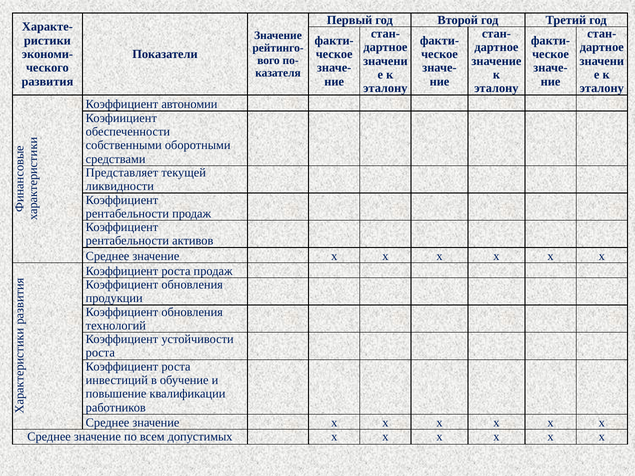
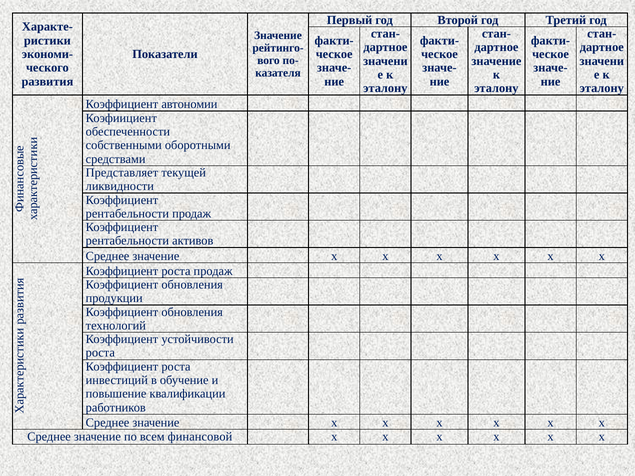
допустимых: допустимых -> финансовой (200, 437)
